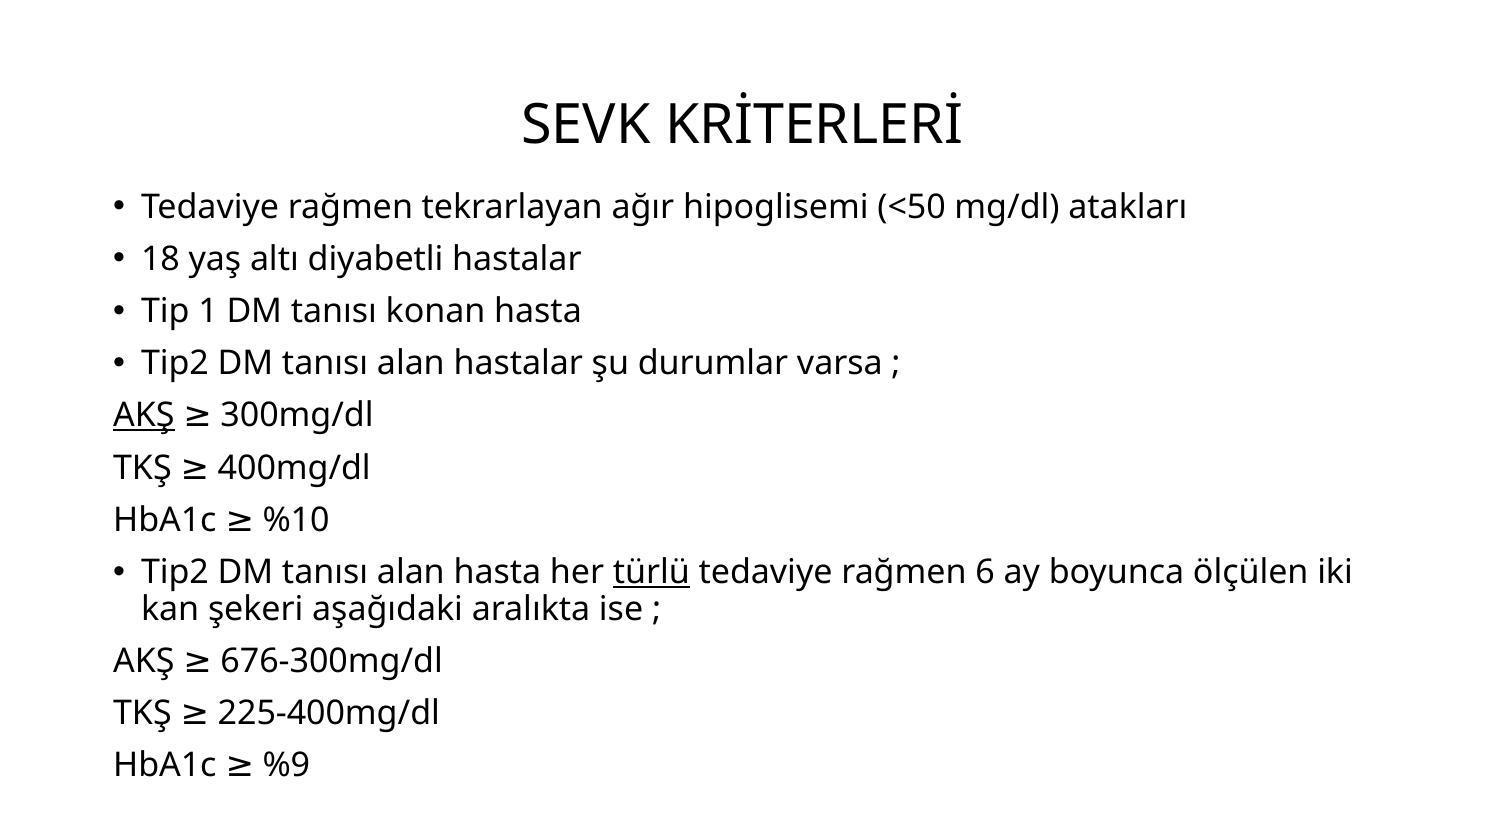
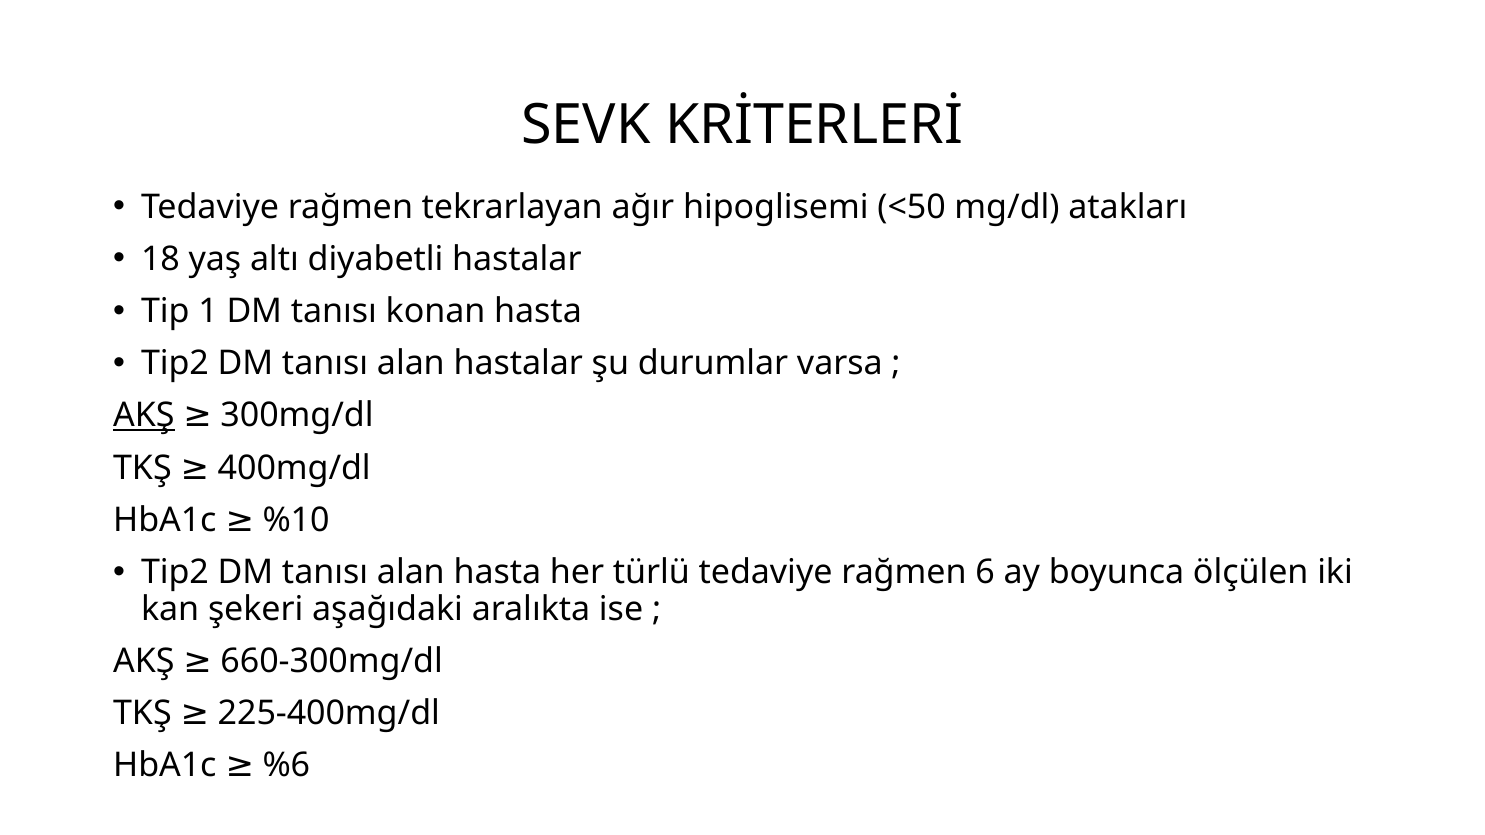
türlü underline: present -> none (651, 572)
676-300mg/dl: 676-300mg/dl -> 660-300mg/dl (332, 661)
%9: %9 -> %6 (286, 766)
